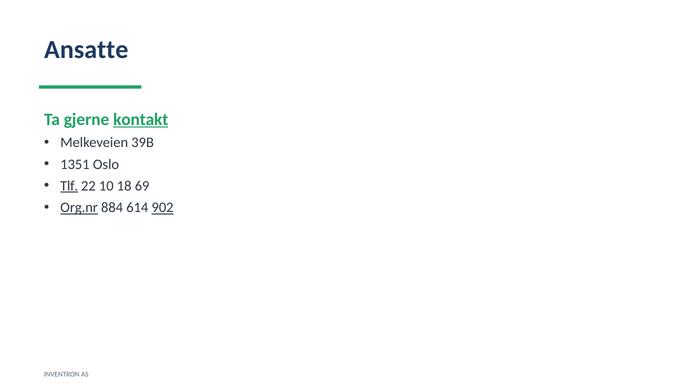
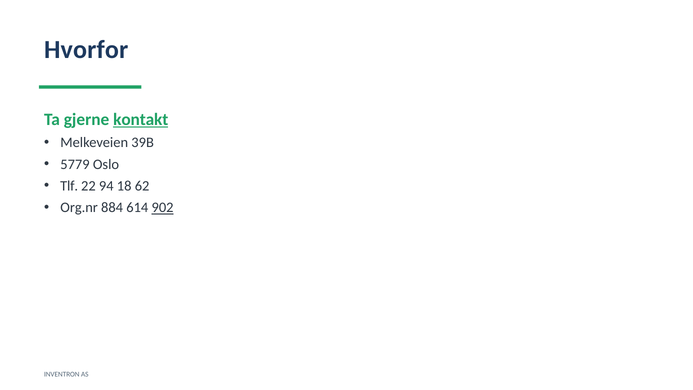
Ansatte: Ansatte -> Hvorfor (86, 49)
1351: 1351 -> 5779 (75, 164)
Tlf underline: present -> none (69, 186)
10: 10 -> 94 (106, 186)
69: 69 -> 62 (142, 186)
Org.nr underline: present -> none (79, 208)
